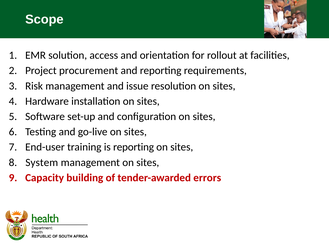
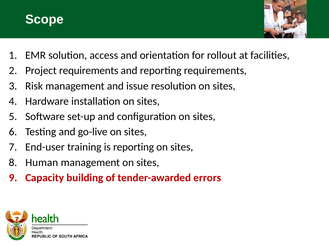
Project procurement: procurement -> requirements (89, 71)
System: System -> Human (42, 163)
